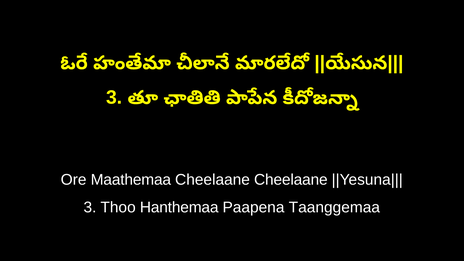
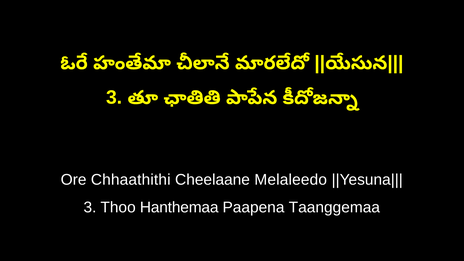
Maathemaa: Maathemaa -> Chhaathithi (131, 180)
Cheelaane Cheelaane: Cheelaane -> Melaleedo (291, 180)
